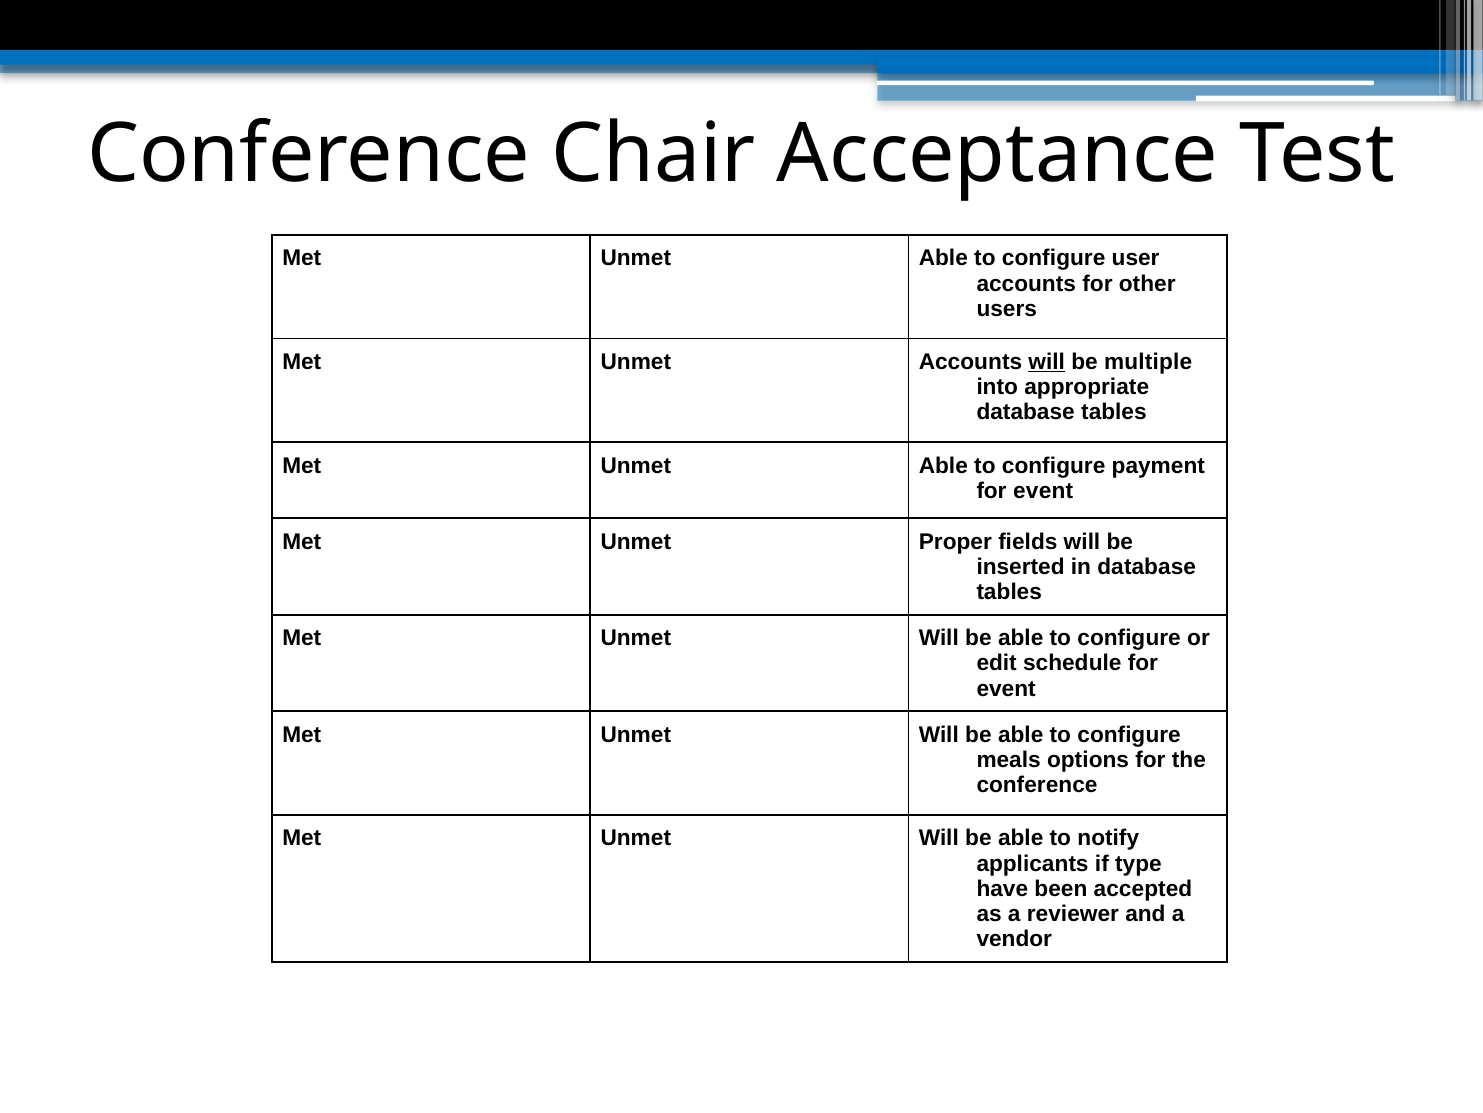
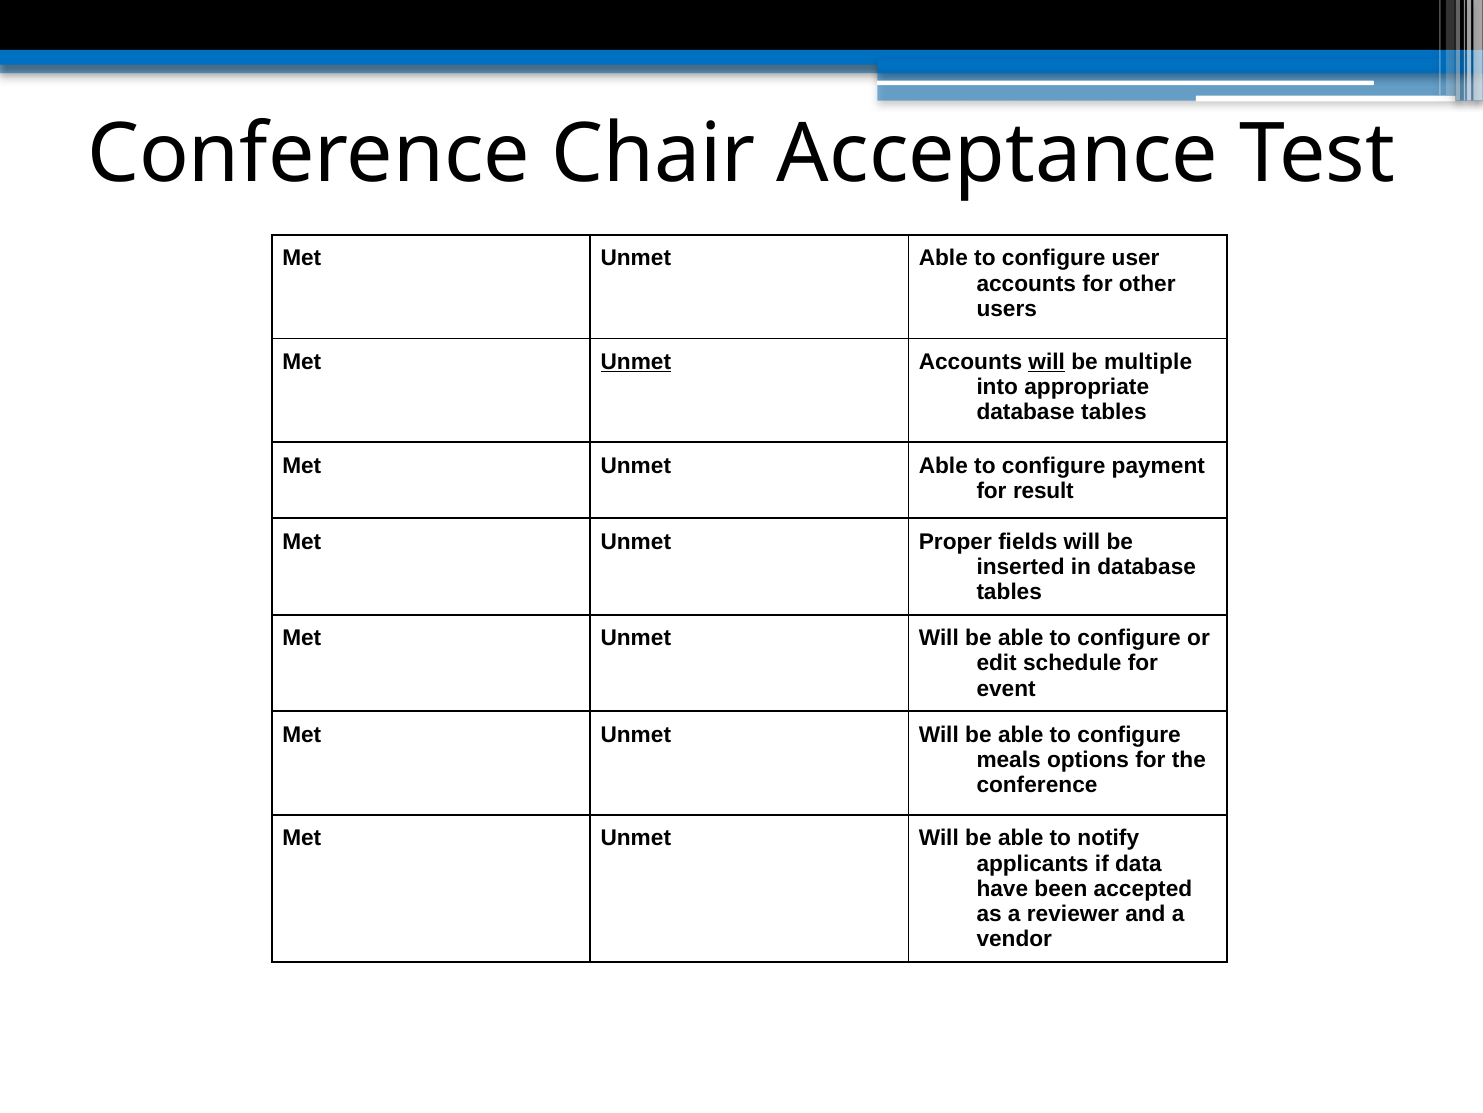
Unmet underline: none -> present (636, 362)
event: event -> result (1043, 490)
type: type -> data (1138, 863)
